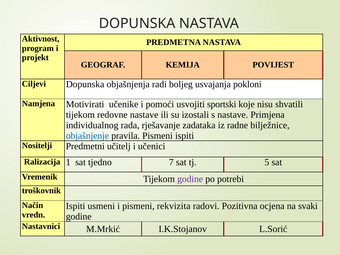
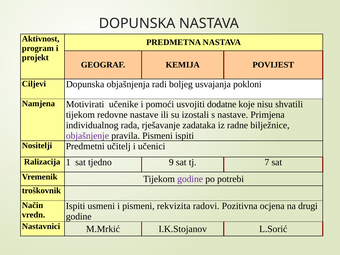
sportski: sportski -> dodatne (222, 104)
objašnjenje colour: blue -> purple (87, 136)
7: 7 -> 9 (171, 162)
5: 5 -> 7 (267, 162)
svaki: svaki -> drugi (308, 206)
